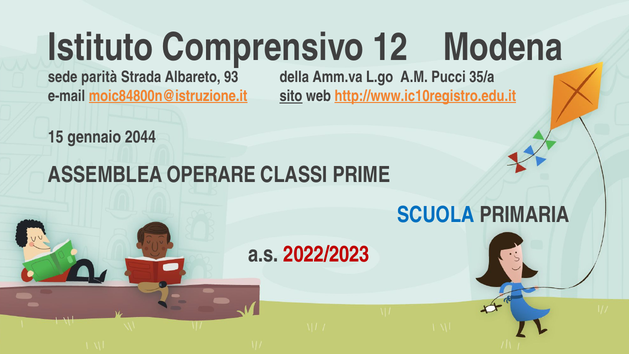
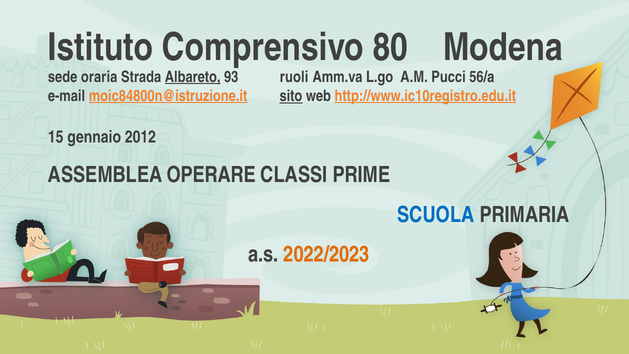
12: 12 -> 80 (390, 47)
parità: parità -> oraria (99, 77)
Albareto underline: none -> present (193, 77)
della: della -> ruoli (294, 77)
35/a: 35/a -> 56/a (482, 77)
2044: 2044 -> 2012 (140, 137)
2022/2023 colour: red -> orange (327, 254)
